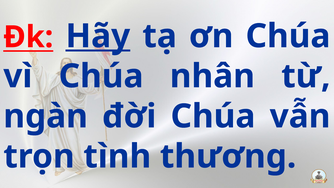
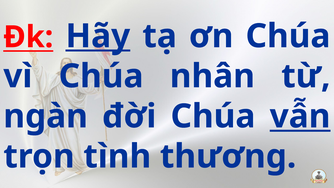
vẫn underline: none -> present (300, 116)
